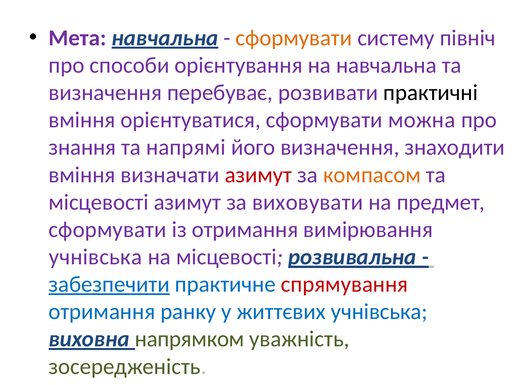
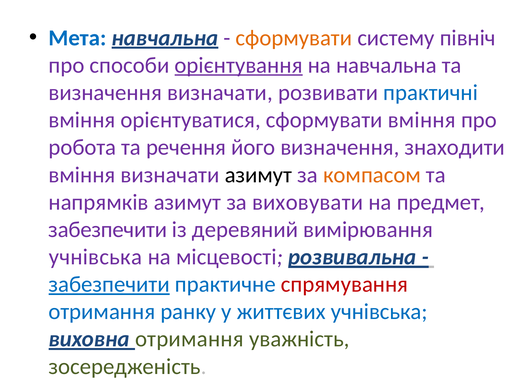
Мета colour: purple -> blue (77, 38)
орієнтування underline: none -> present (239, 65)
визначення перебуває: перебуває -> визначати (220, 93)
практичні colour: black -> blue (431, 93)
сформувати можна: можна -> вміння (422, 120)
знання: знання -> робота (82, 148)
напрямі: напрямі -> речення (186, 148)
азимут colour: red -> black (258, 175)
місцевості: місцевості -> напрямків (99, 202)
сформувати: сформувати -> забезпечити (108, 230)
із отримання: отримання -> деревяний (245, 230)
напрямком: напрямком -> отримання (189, 340)
